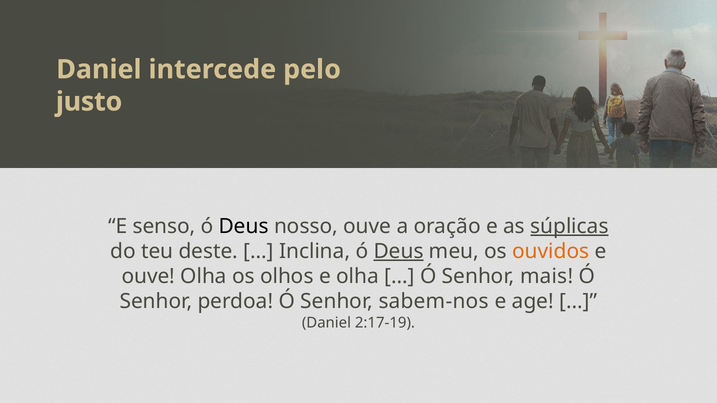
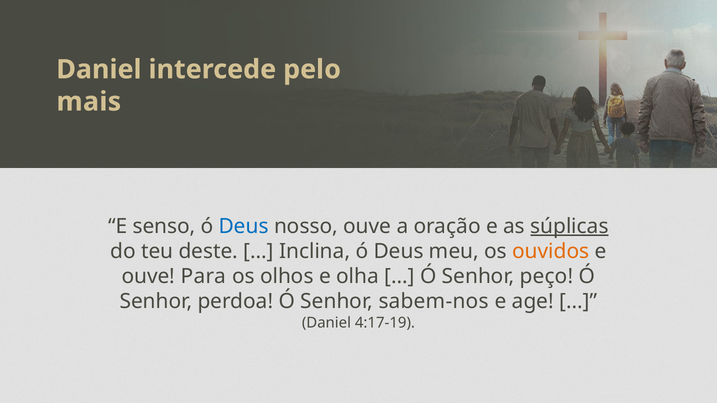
justo: justo -> mais (89, 102)
Deus colour: black -> blue (244, 226)
Deus underline: present -> none (399, 252)
ouve Olha: Olha -> Para (203, 277)
mais: mais -> peço (547, 277)
2:17-19: 2:17-19 -> 4:17-19 (385, 323)
